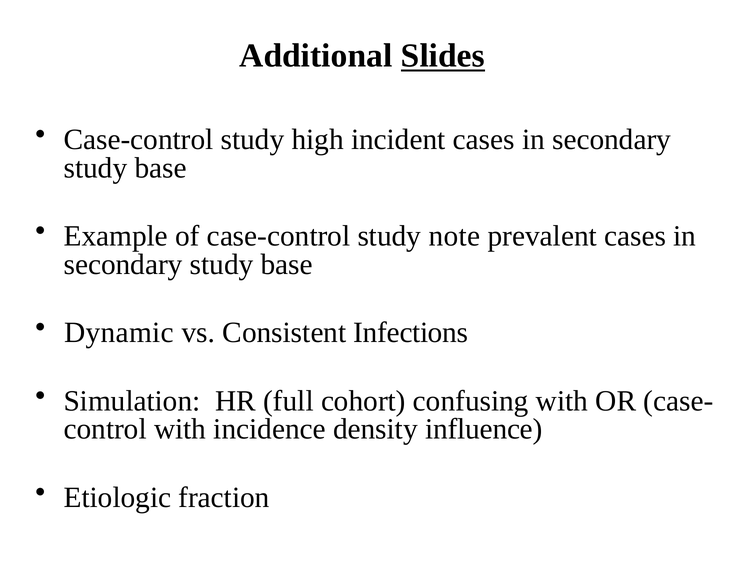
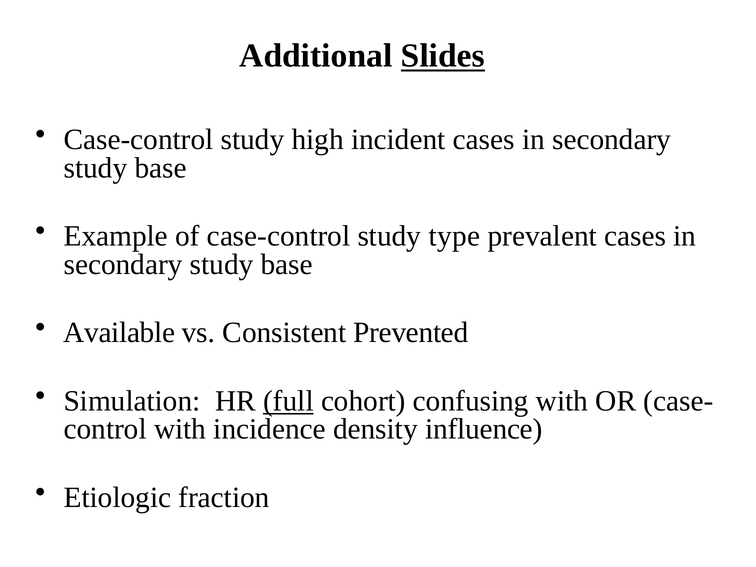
note: note -> type (454, 236)
Dynamic: Dynamic -> Available (119, 333)
Infections: Infections -> Prevented (411, 333)
full underline: none -> present (288, 401)
